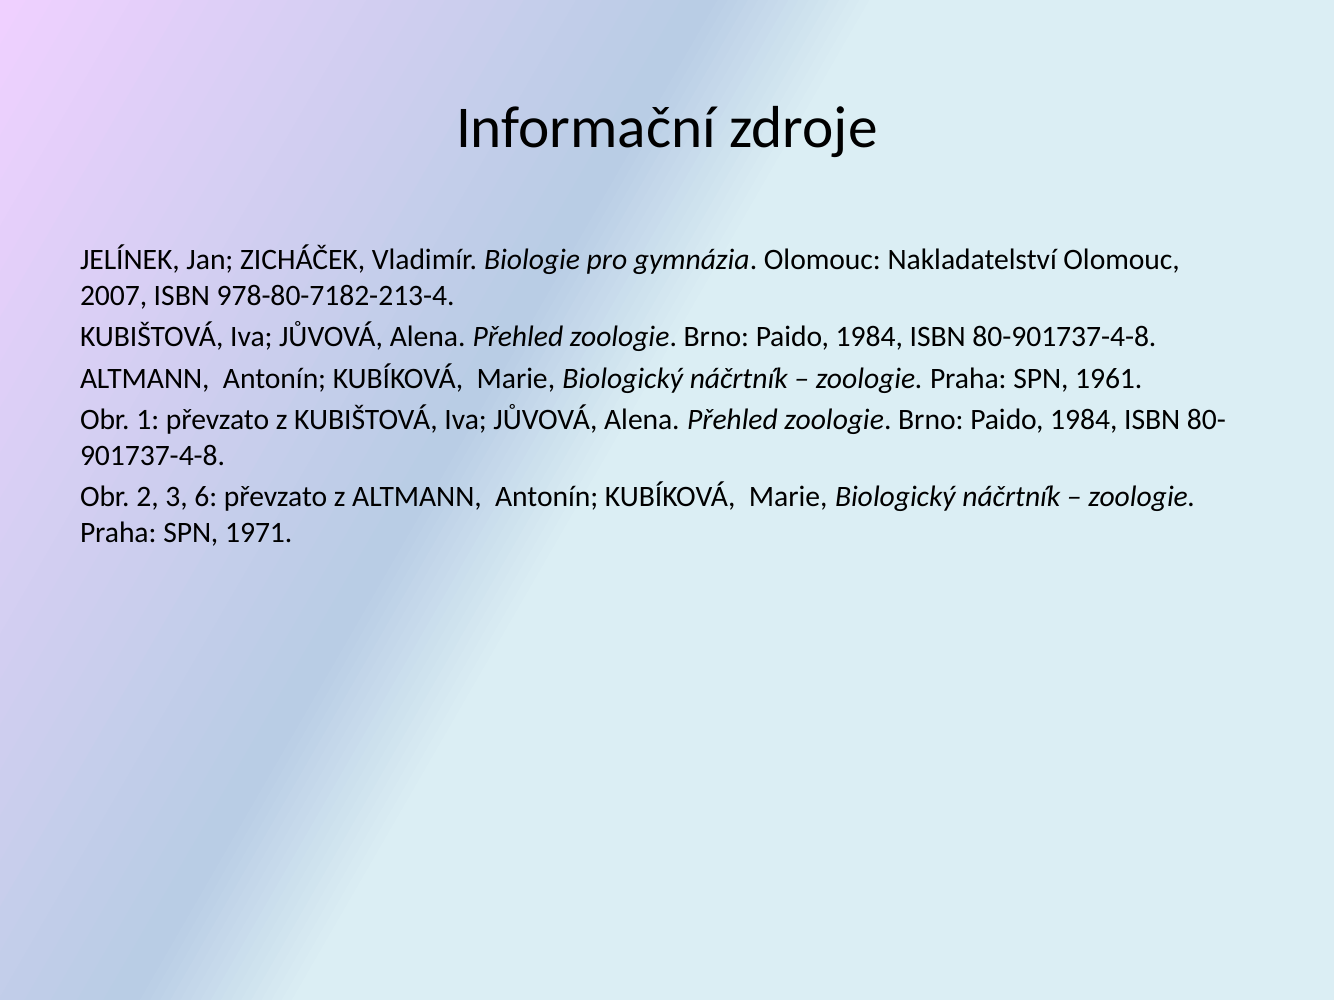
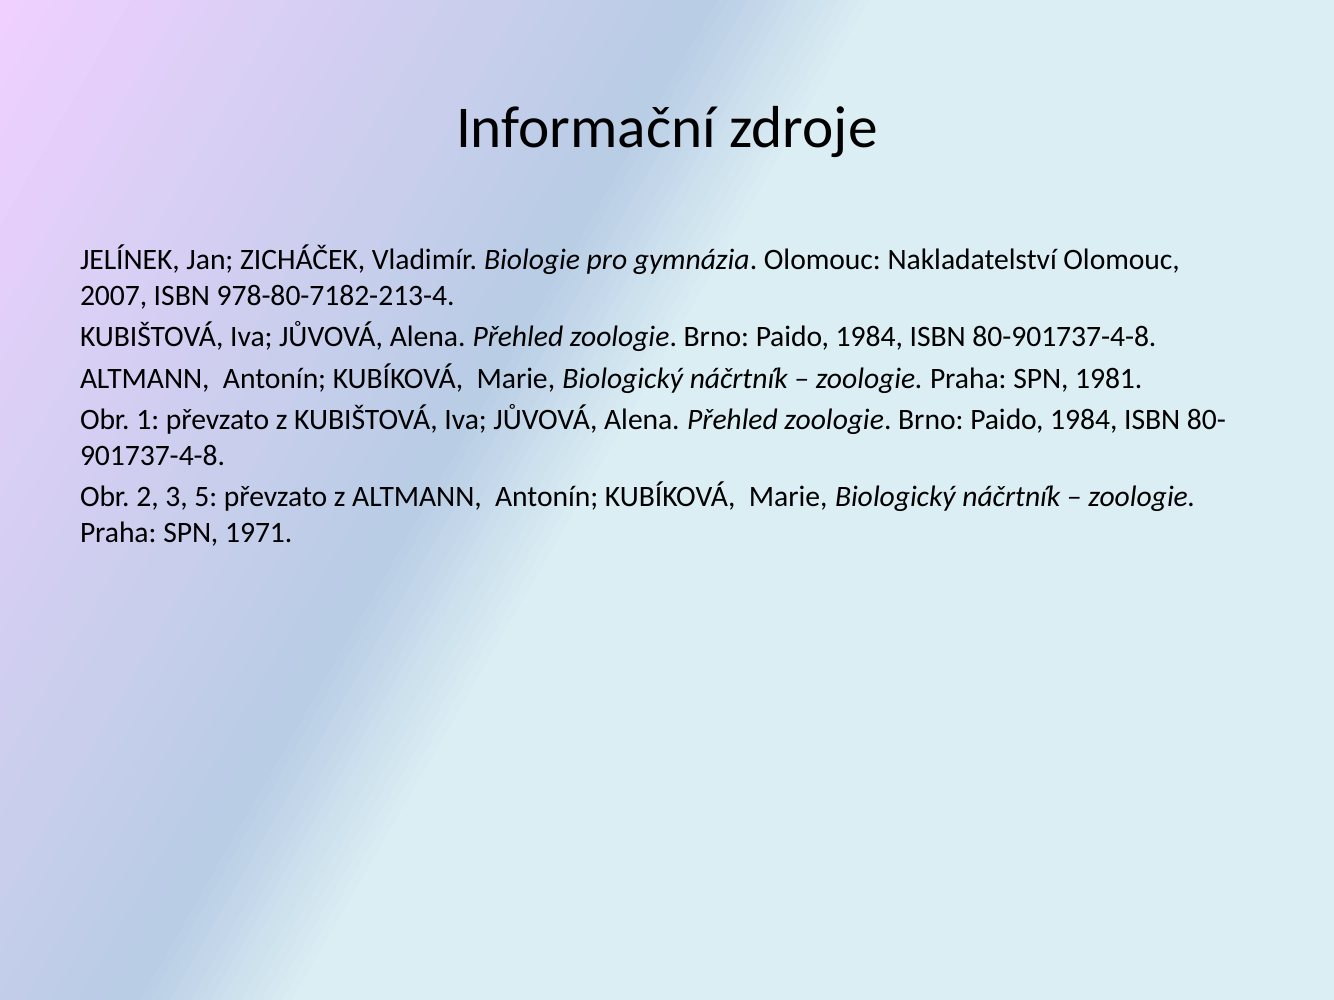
1961: 1961 -> 1981 (1109, 379)
6: 6 -> 5 (206, 497)
